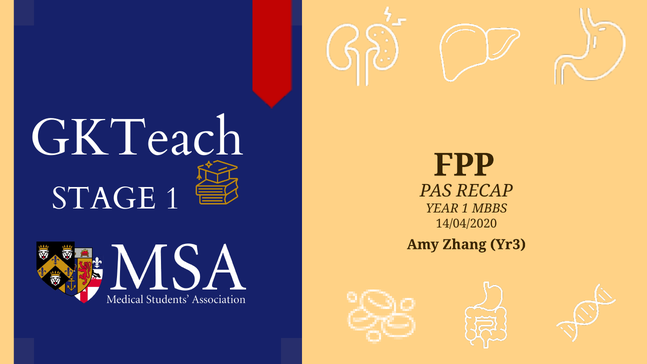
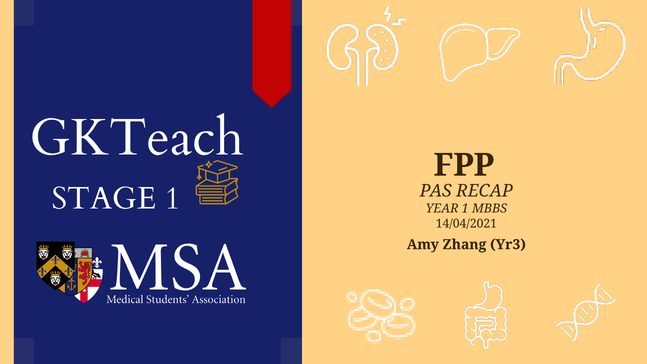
14/04/2020: 14/04/2020 -> 14/04/2021 (466, 223)
